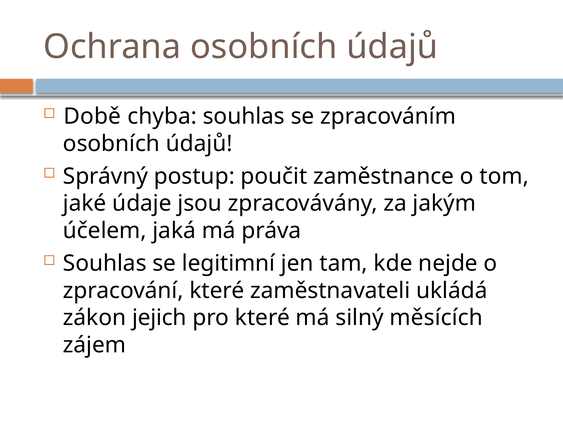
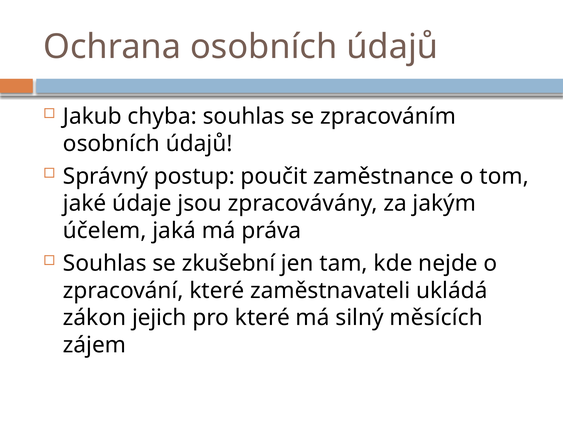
Době: Době -> Jakub (92, 116)
legitimní: legitimní -> zkušební (229, 264)
